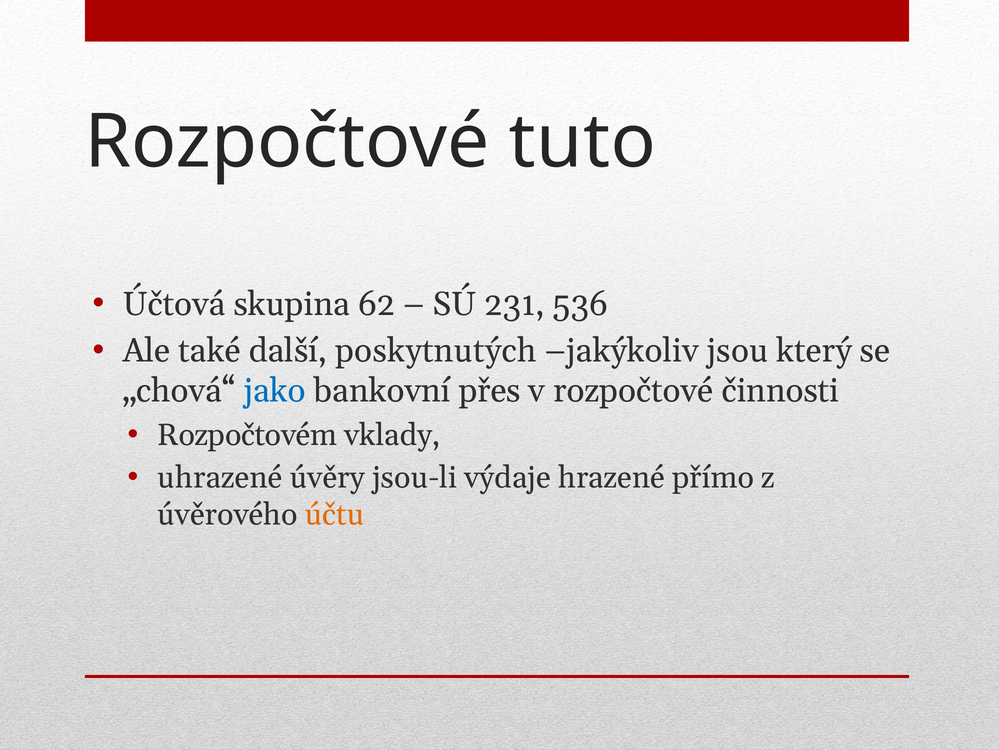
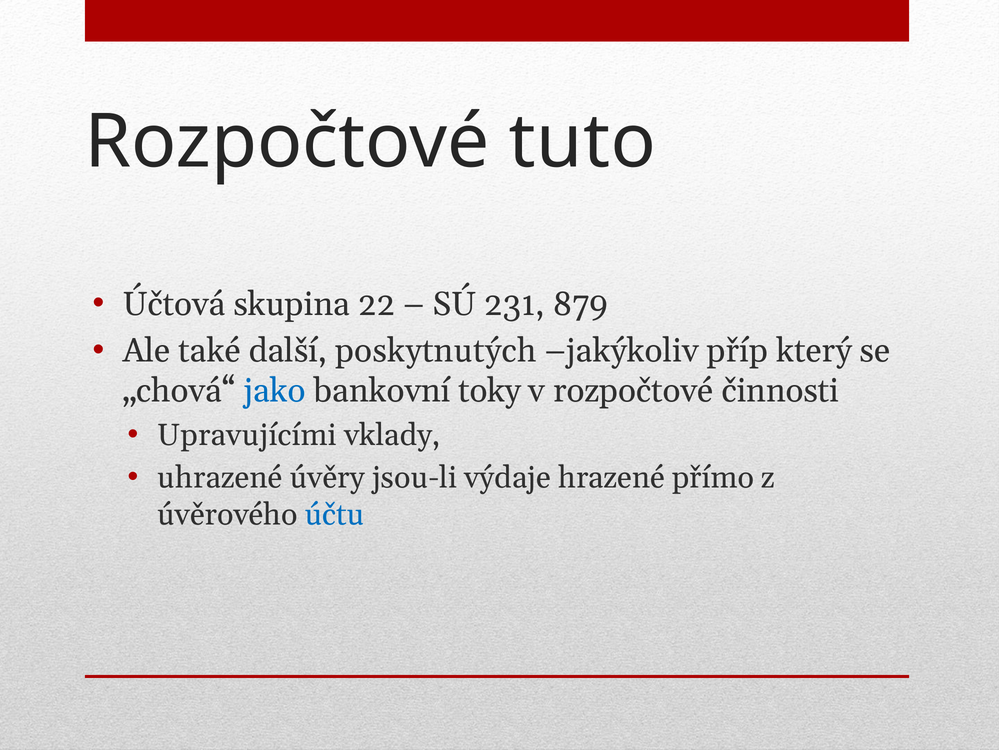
62: 62 -> 22 (377, 304)
536: 536 -> 879 (580, 304)
jsou: jsou -> příp (737, 351)
přes: přes -> toky (490, 391)
Rozpočtovém: Rozpočtovém -> Upravujícími (247, 435)
účtu colour: orange -> blue (335, 514)
